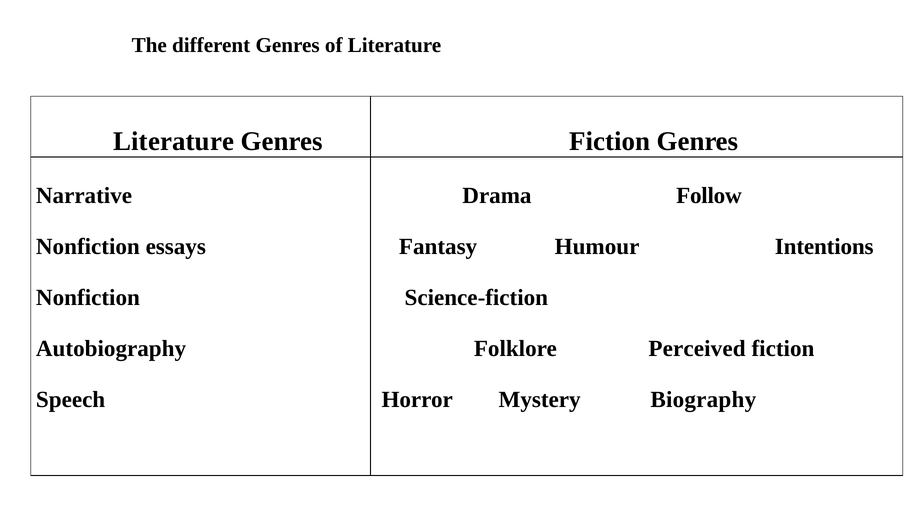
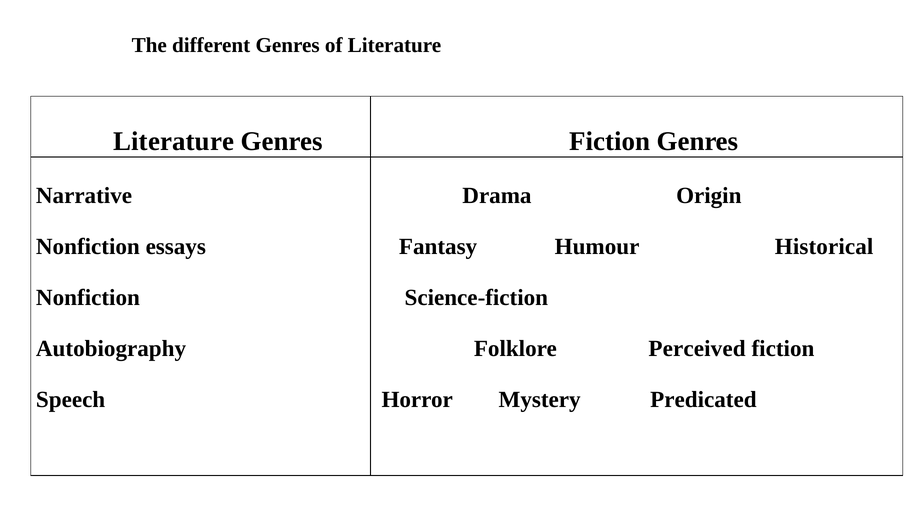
Follow: Follow -> Origin (709, 195)
Intentions: Intentions -> Historical (824, 246)
Biography: Biography -> Predicated (703, 400)
